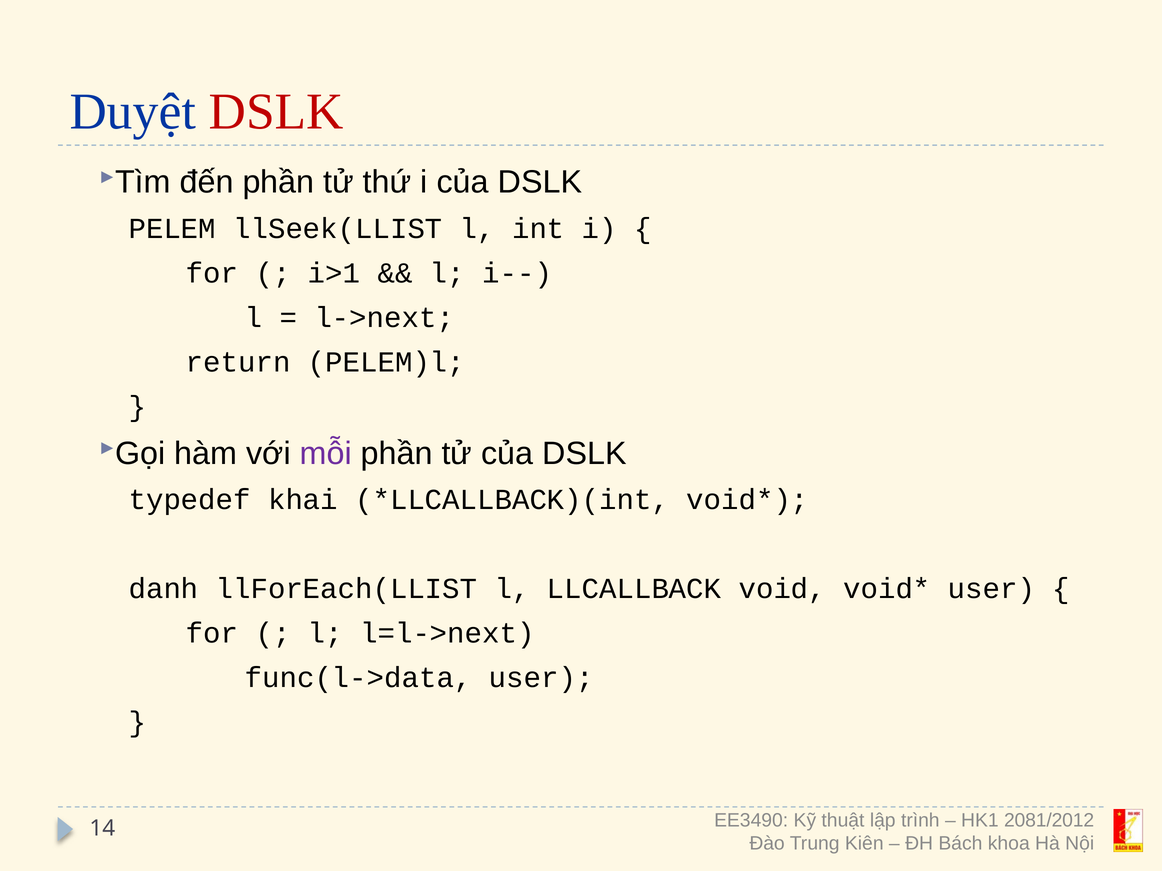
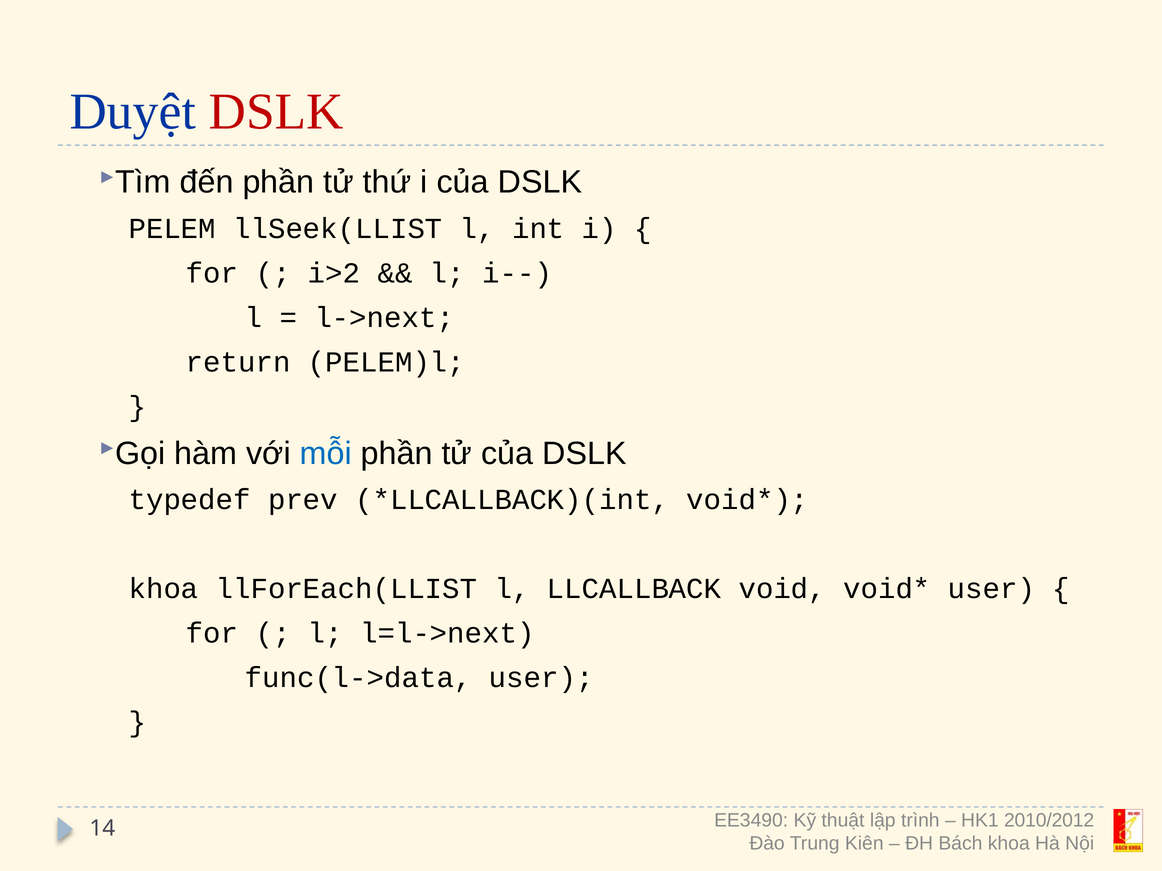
i>1: i>1 -> i>2 (334, 273)
mỗi colour: purple -> blue (326, 454)
khai: khai -> prev (303, 500)
danh: danh -> khoa (164, 589)
2081/2012: 2081/2012 -> 2010/2012 (1049, 821)
